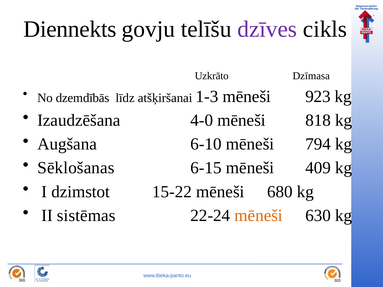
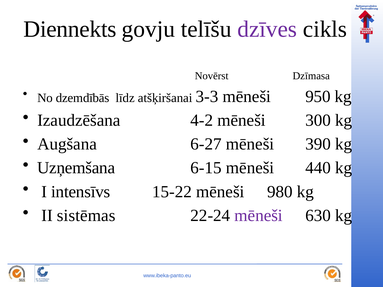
Uzkrāto: Uzkrāto -> Novērst (212, 76)
1-3: 1-3 -> 3-3 (207, 96)
923: 923 -> 950 (318, 96)
4-0: 4-0 -> 4-2 (202, 120)
818: 818 -> 300 (318, 120)
6-10: 6-10 -> 6-27 (206, 144)
794: 794 -> 390 (318, 144)
Sēklošanas: Sēklošanas -> Uzņemšana (76, 168)
409: 409 -> 440 (318, 168)
dzimstot: dzimstot -> intensīvs (81, 192)
680: 680 -> 980 (280, 192)
mēneši colour: orange -> purple (259, 216)
